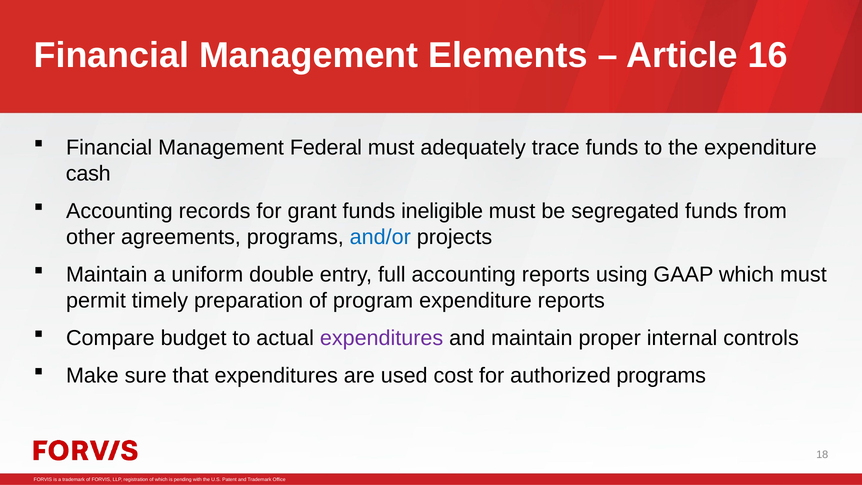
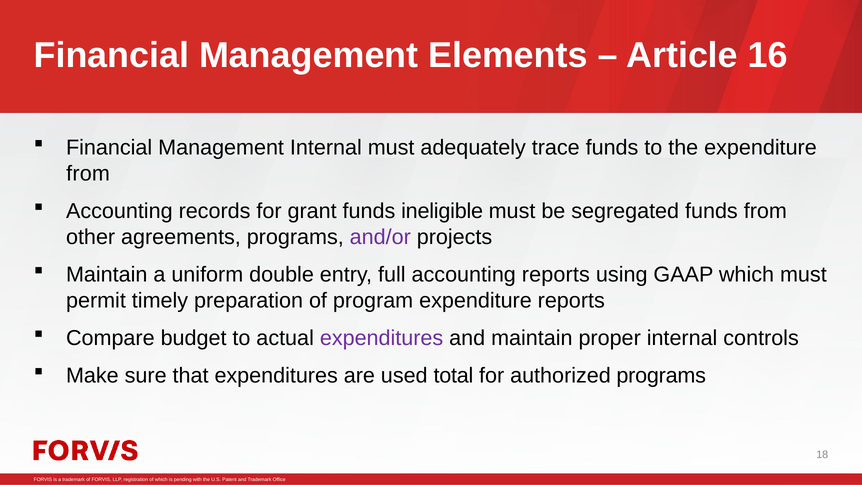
Management Federal: Federal -> Internal (326, 148)
cash: cash -> from (88, 174)
and/or colour: blue -> purple (380, 237)
cost: cost -> total (453, 375)
